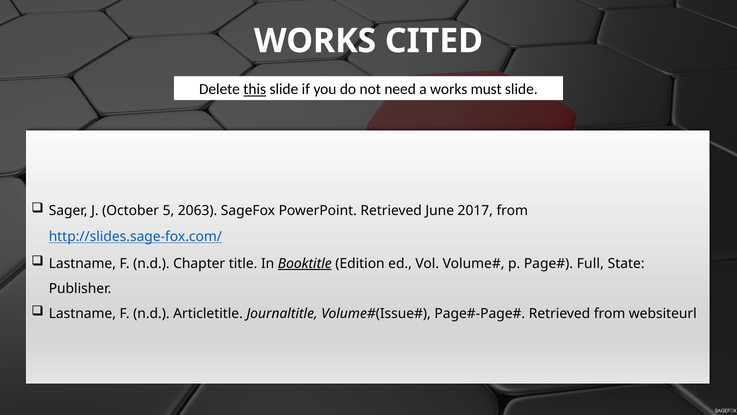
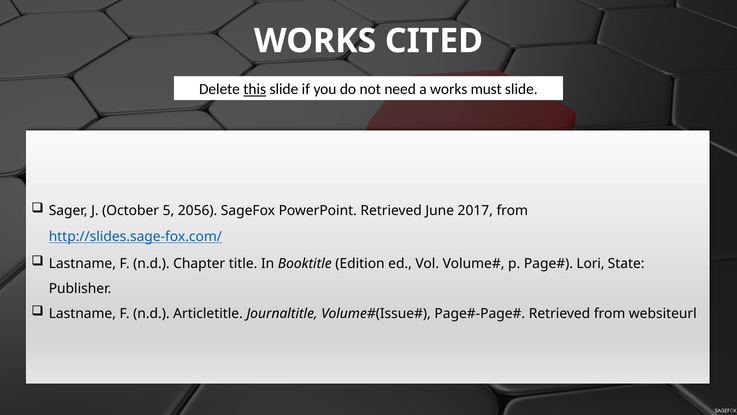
2063: 2063 -> 2056 (198, 210)
Booktitle underline: present -> none (305, 263)
Full: Full -> Lori (590, 263)
